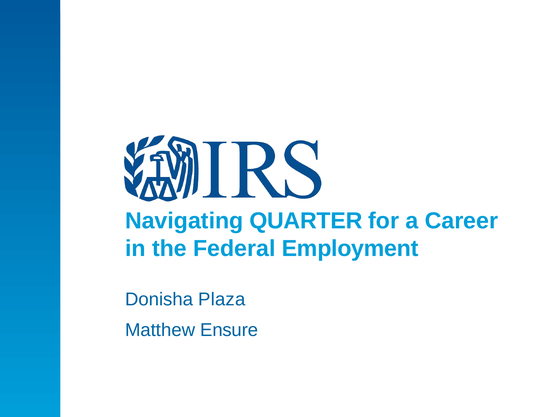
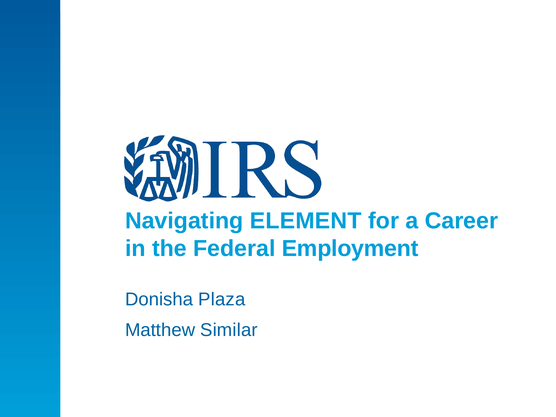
QUARTER: QUARTER -> ELEMENT (306, 221)
Ensure: Ensure -> Similar (229, 330)
